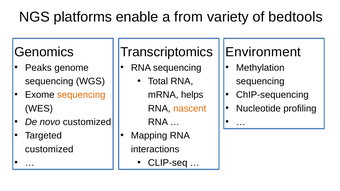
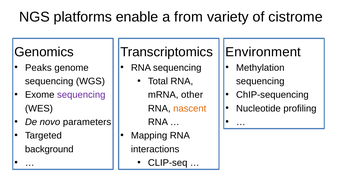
bedtools: bedtools -> cistrome (296, 17)
sequencing colour: orange -> purple (81, 95)
helps: helps -> other (192, 95)
novo customized: customized -> parameters (87, 122)
customized: customized -> background (49, 149)
